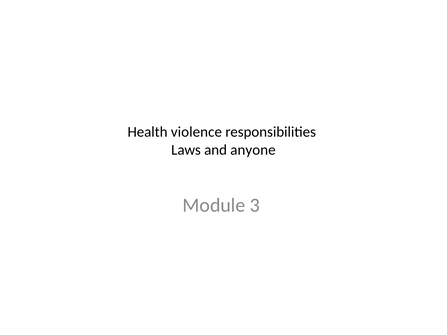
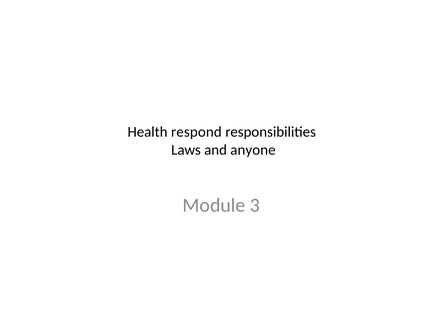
violence: violence -> respond (196, 132)
